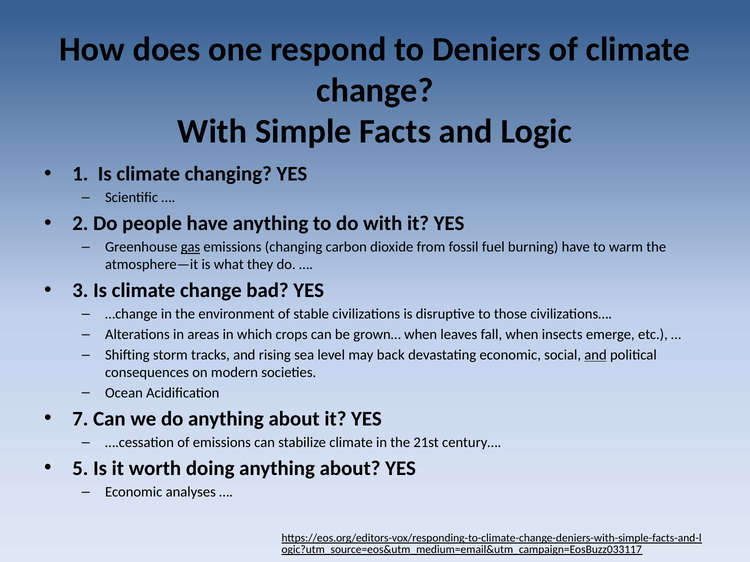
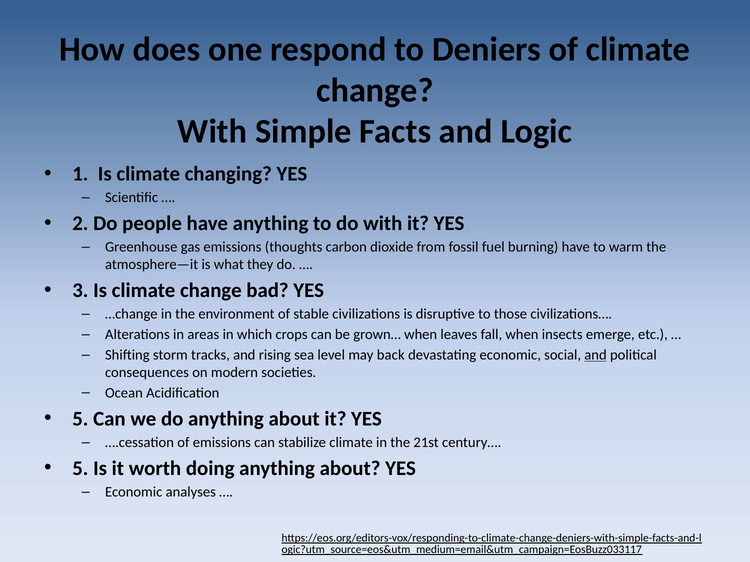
gas underline: present -> none (190, 247)
emissions changing: changing -> thoughts (294, 247)
7: 7 -> 5 (80, 419)
